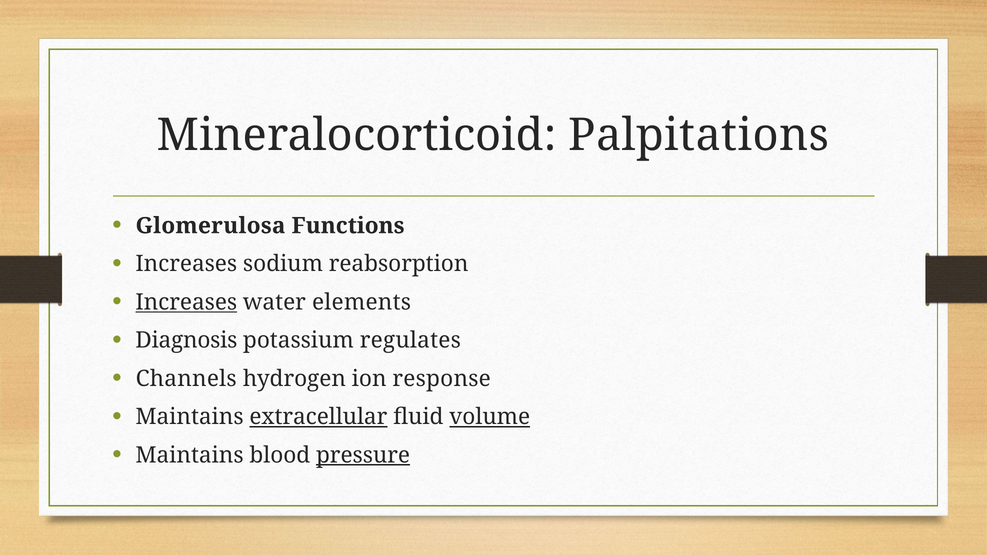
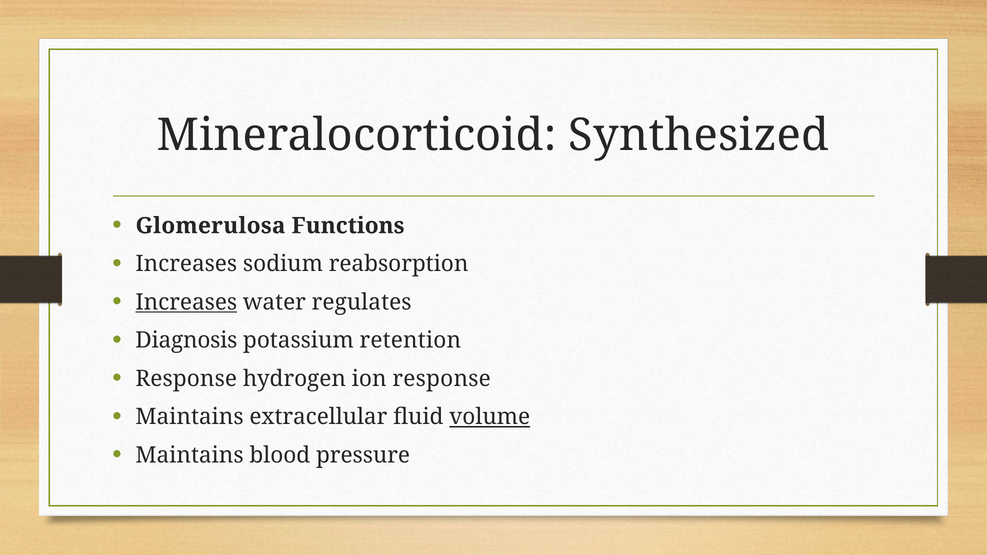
Palpitations: Palpitations -> Synthesized (699, 135)
elements: elements -> regulates (362, 302)
regulates: regulates -> retention (410, 341)
Channels: Channels -> Response (186, 379)
extracellular underline: present -> none (318, 417)
pressure underline: present -> none (363, 455)
